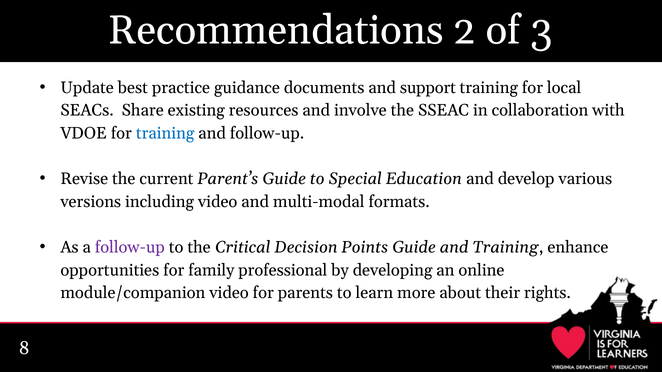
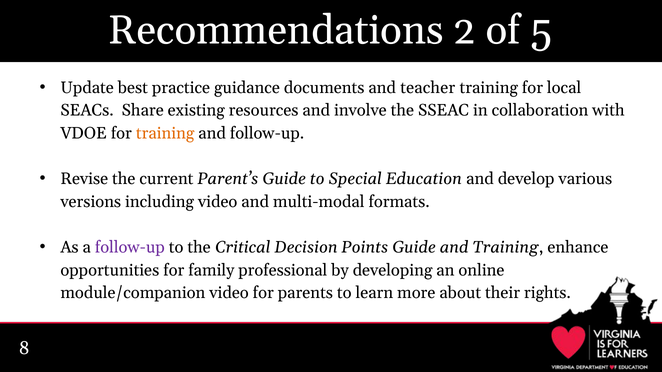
3: 3 -> 5 (541, 30)
support: support -> teacher (428, 88)
training colour: blue -> orange (165, 133)
